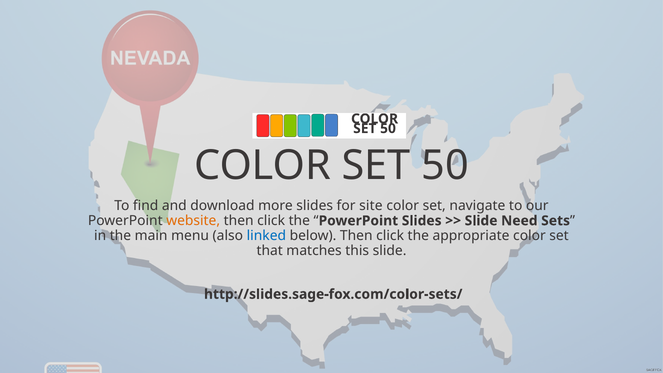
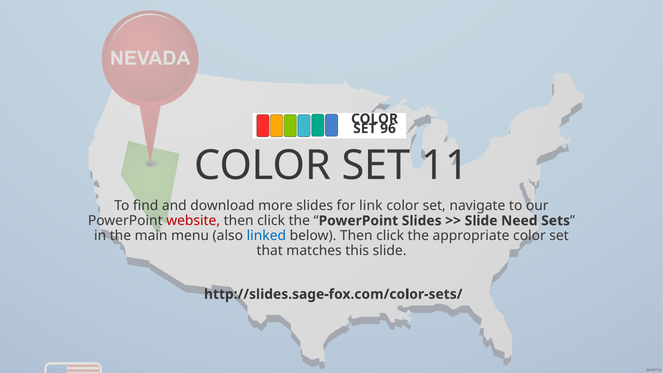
50: 50 -> 96 (388, 128)
50: 50 -> 11 (445, 166)
site: site -> link (371, 206)
website colour: orange -> red (193, 221)
